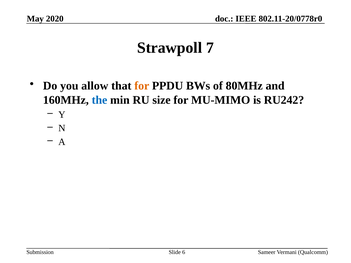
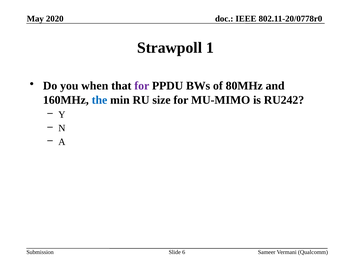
7: 7 -> 1 (210, 48)
allow: allow -> when (95, 86)
for colour: orange -> purple (142, 86)
